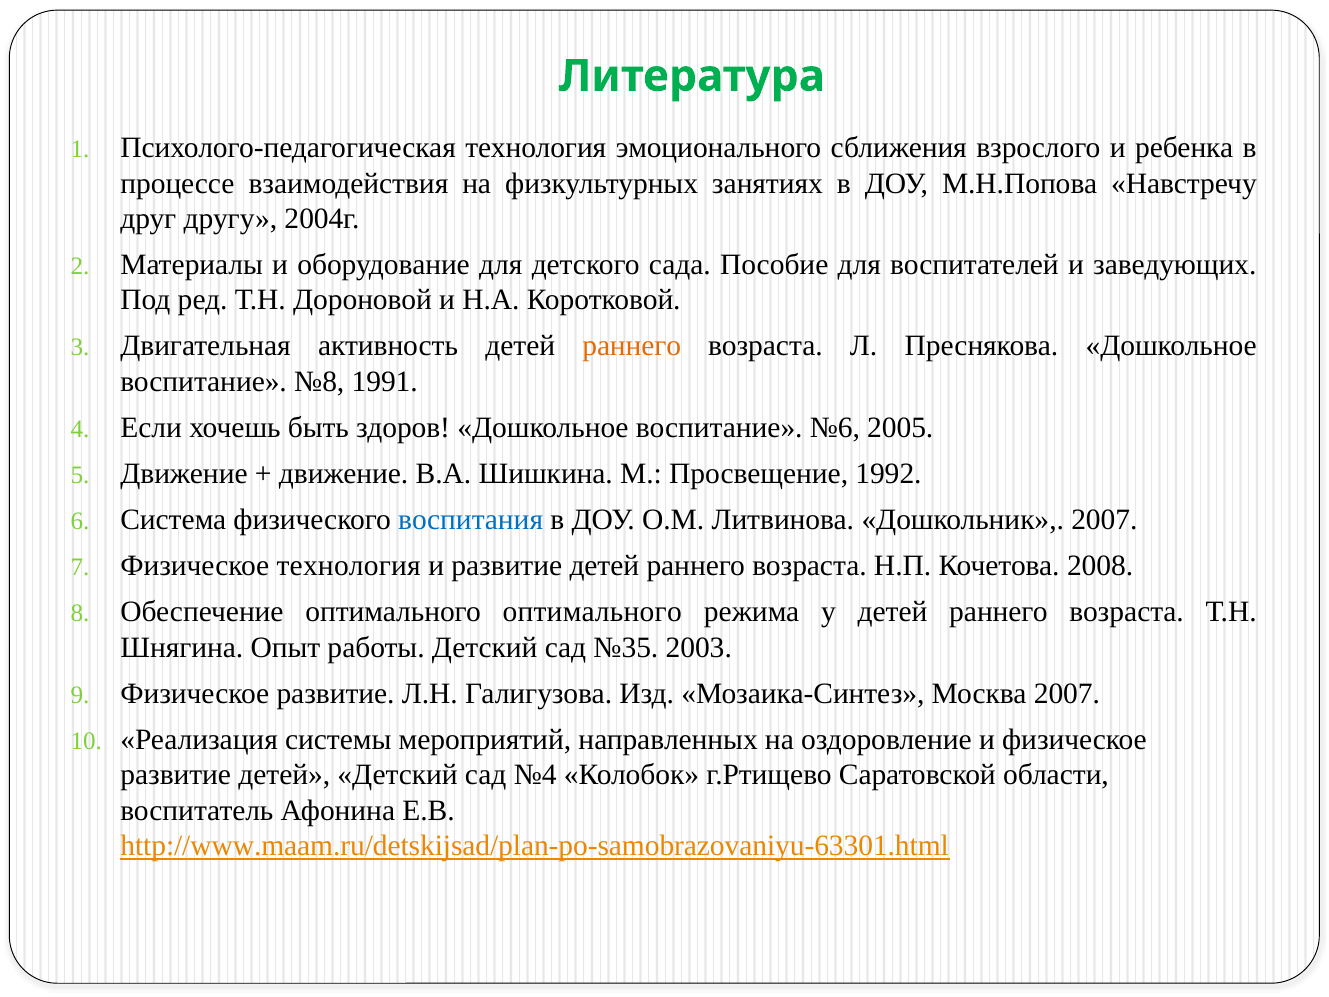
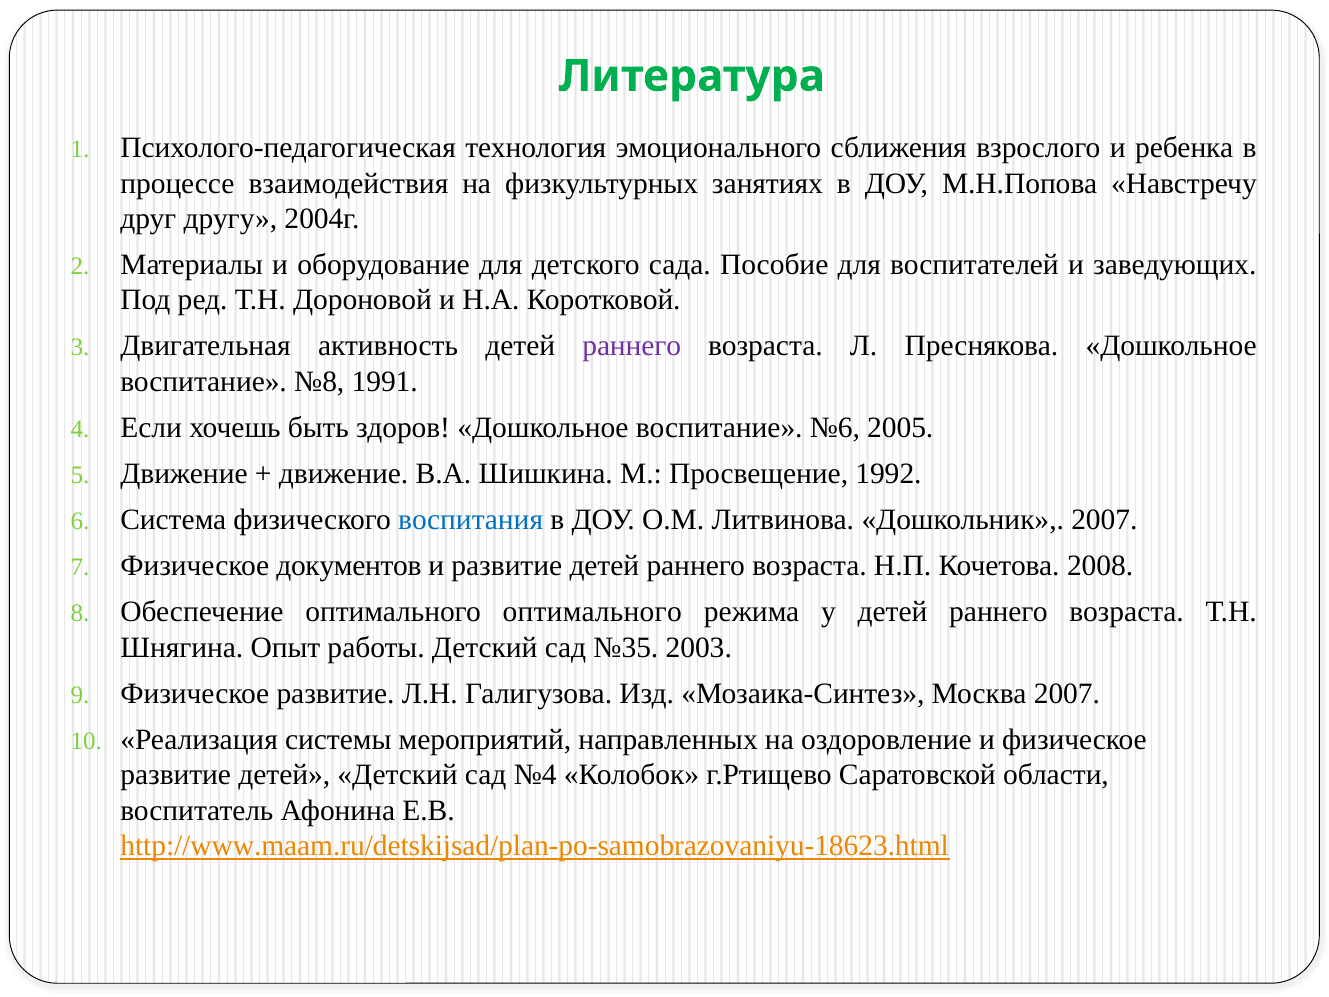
раннего colour: orange -> purple (632, 346)
Физическое технология: технология -> документов (349, 566)
http://www.maam.ru/detskijsad/plan-po-samobrazovaniyu-63301.html: http://www.maam.ru/detskijsad/plan-po-samobrazovaniyu-63301.html -> http://www.maam.ru/detskijsad/plan-po-samobrazovaniyu-18623.html (535, 846)
